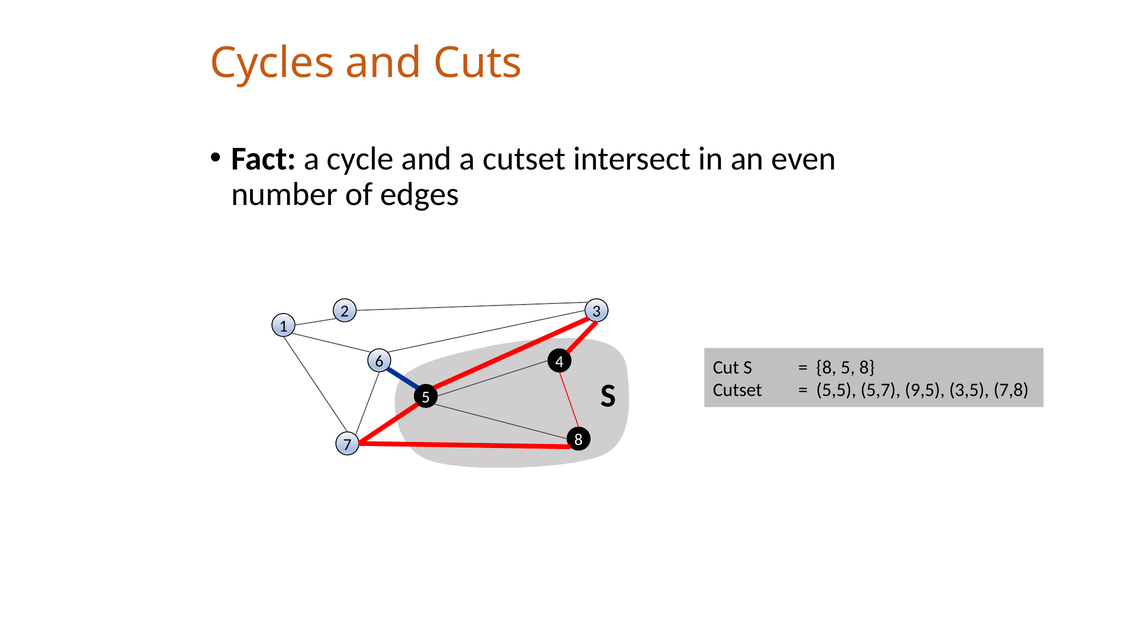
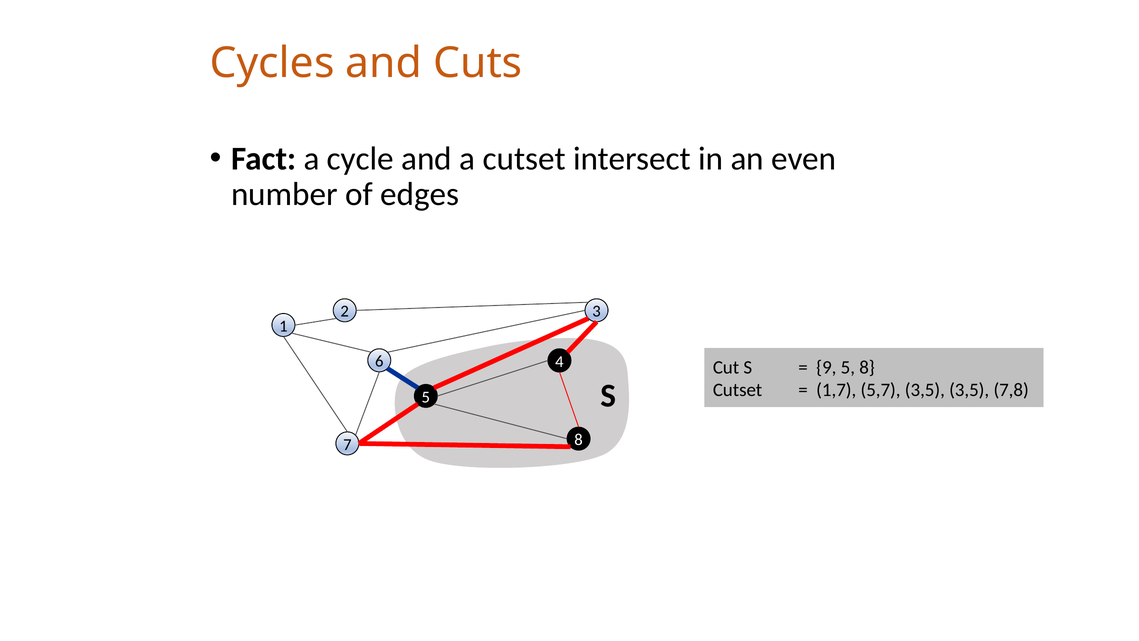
8: 8 -> 9 (826, 367)
5,5: 5,5 -> 1,7 (836, 390)
5,7 9,5: 9,5 -> 3,5 (925, 390)
